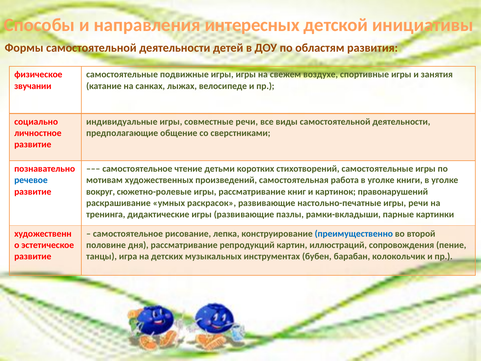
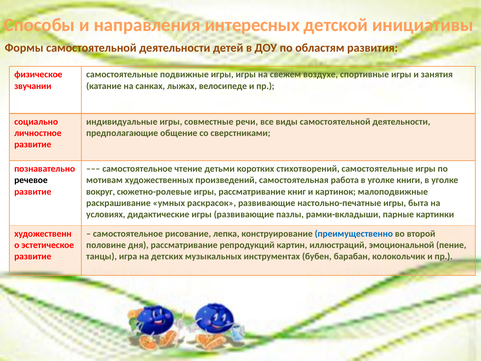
речевое colour: blue -> black (31, 180)
правонарушений: правонарушений -> малоподвижные (393, 191)
игры речи: речи -> быта (418, 203)
тренинга: тренинга -> условиях (106, 214)
сопровождения: сопровождения -> эмоциональной (402, 245)
